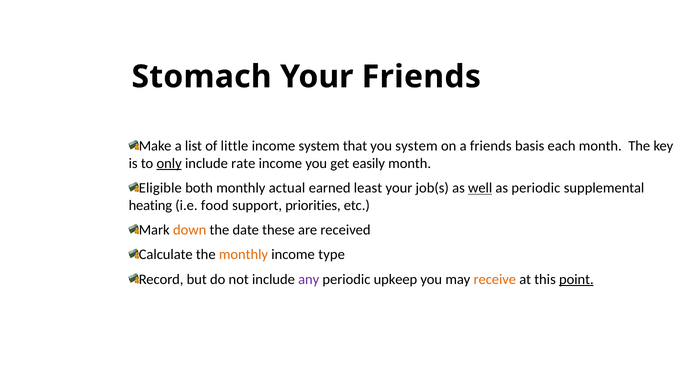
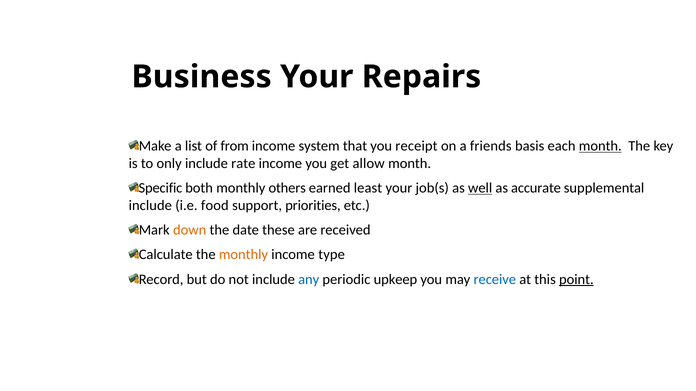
Stomach: Stomach -> Business (202, 77)
Your Friends: Friends -> Repairs (421, 77)
little: little -> from (235, 146)
you system: system -> receipt (416, 146)
month underline: none -> present (600, 146)
only underline: present -> none (169, 164)
easily: easily -> allow (369, 164)
Eligible: Eligible -> Specific (160, 188)
actual: actual -> others (287, 188)
as periodic: periodic -> accurate (536, 188)
heating: heating -> include (150, 206)
any colour: purple -> blue (309, 280)
receive colour: orange -> blue (495, 280)
